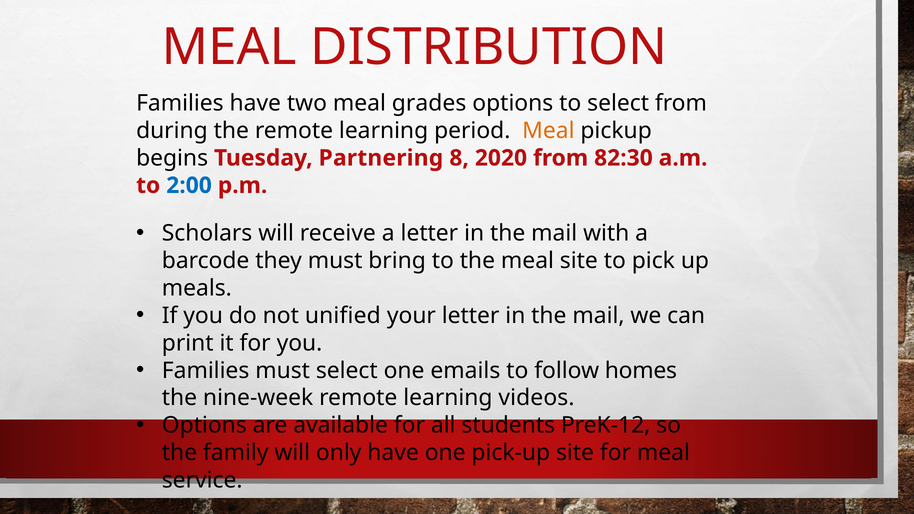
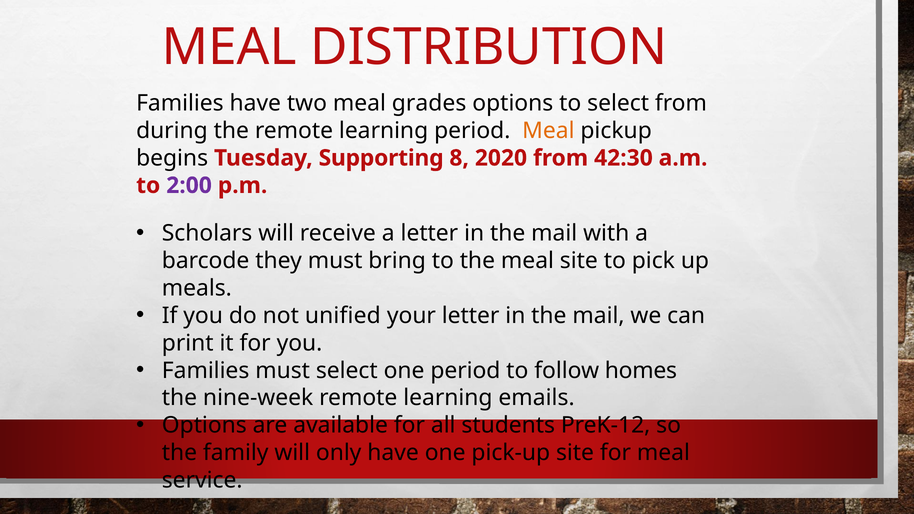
Partnering: Partnering -> Supporting (381, 158)
82:30: 82:30 -> 42:30 (623, 158)
2:00 colour: blue -> purple (189, 185)
one emails: emails -> period (465, 371)
videos: videos -> emails (537, 398)
